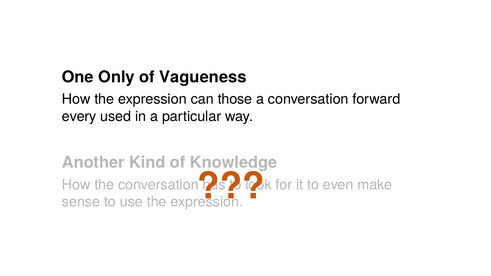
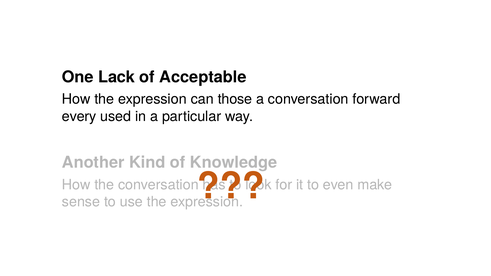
Only: Only -> Lack (117, 77)
Vagueness: Vagueness -> Acceptable (203, 77)
